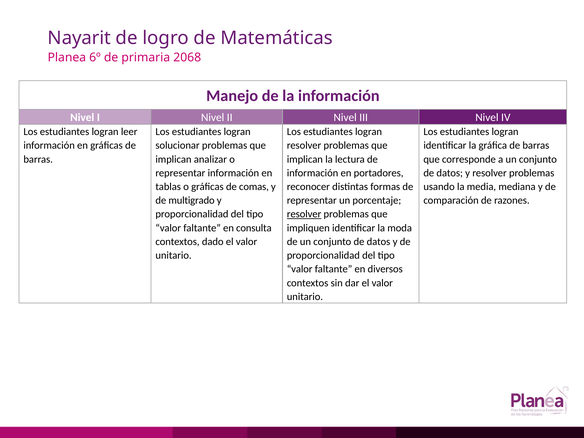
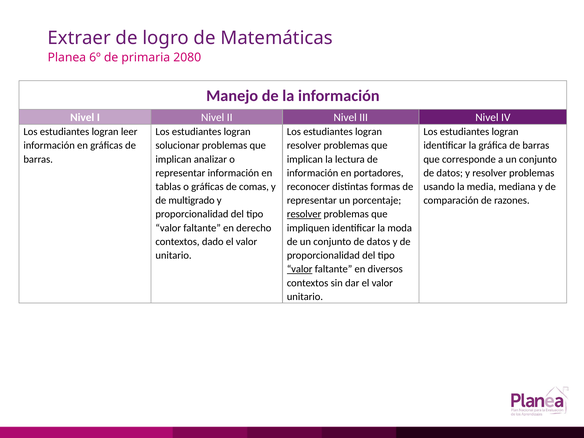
Nayarit: Nayarit -> Extraer (79, 38)
2068: 2068 -> 2080 (187, 57)
consulta: consulta -> derecho (254, 228)
valor underline: none -> present (300, 269)
